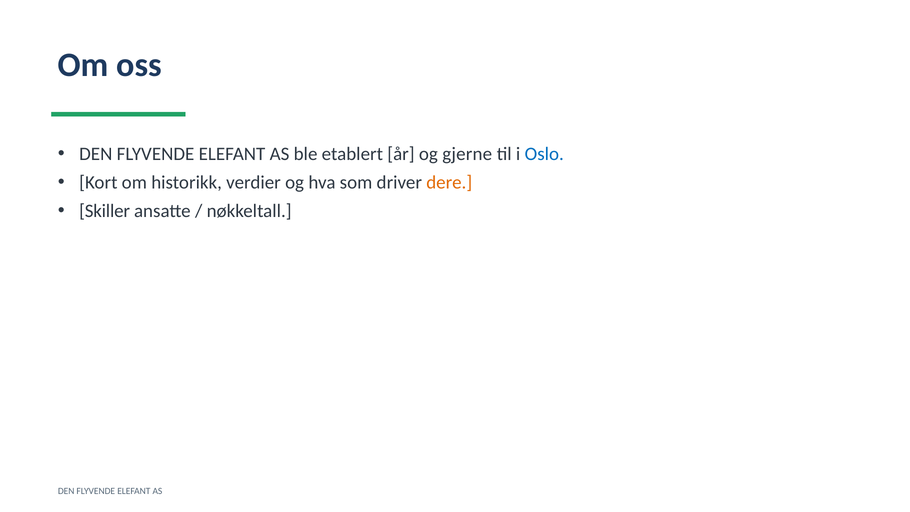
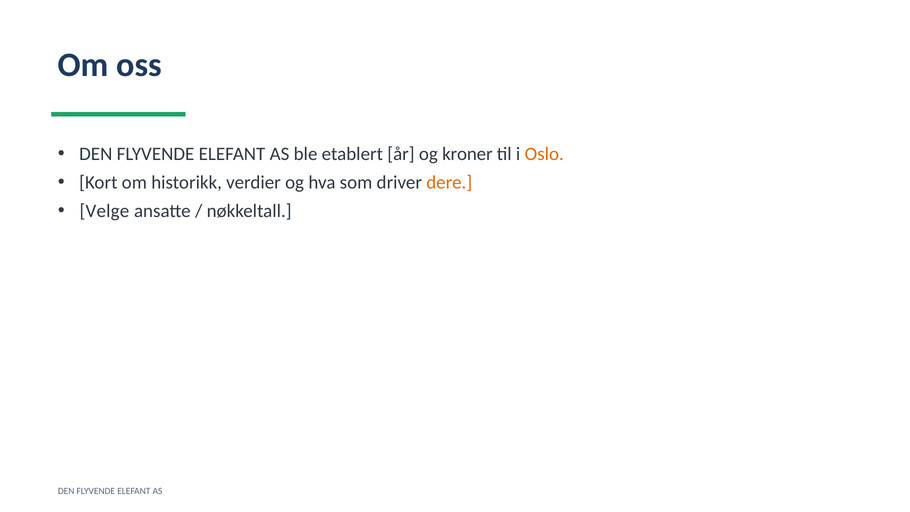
gjerne: gjerne -> kroner (467, 154)
Oslo colour: blue -> orange (544, 154)
Skiller: Skiller -> Velge (104, 211)
